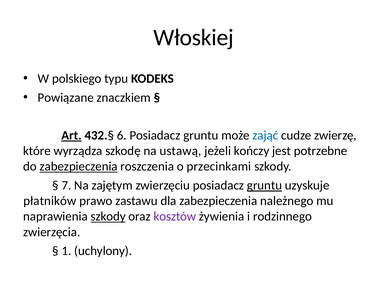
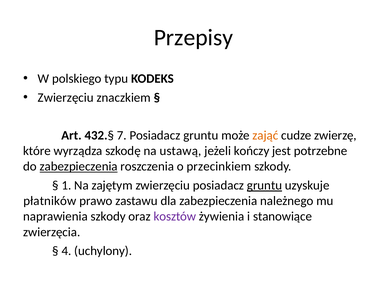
Włoskiej: Włoskiej -> Przepisy (193, 37)
Powiązane: Powiązane -> Zwierzęciu (66, 97)
Art underline: present -> none (71, 135)
6: 6 -> 7 (122, 135)
zająć colour: blue -> orange (265, 135)
przecinkami: przecinkami -> przecinkiem (219, 166)
7: 7 -> 1 (66, 185)
szkody underline: present -> none (108, 216)
rodzinnego: rodzinnego -> stanowiące (283, 216)
1: 1 -> 4 (66, 250)
